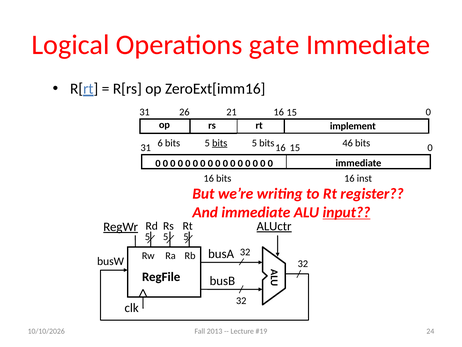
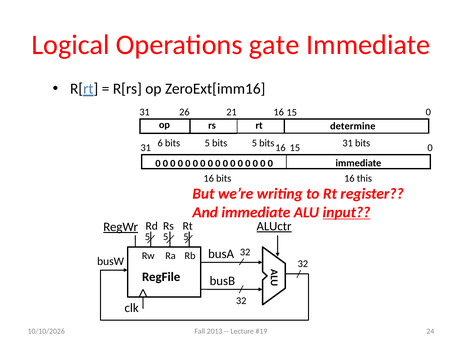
implement: implement -> determine (353, 126)
bits underline: present -> none (220, 143)
bits 46: 46 -> 31 (348, 143)
inst: inst -> this (364, 178)
